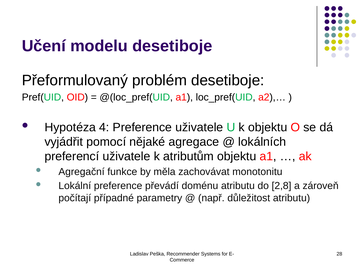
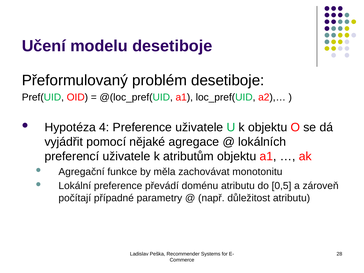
2,8: 2,8 -> 0,5 (282, 186)
